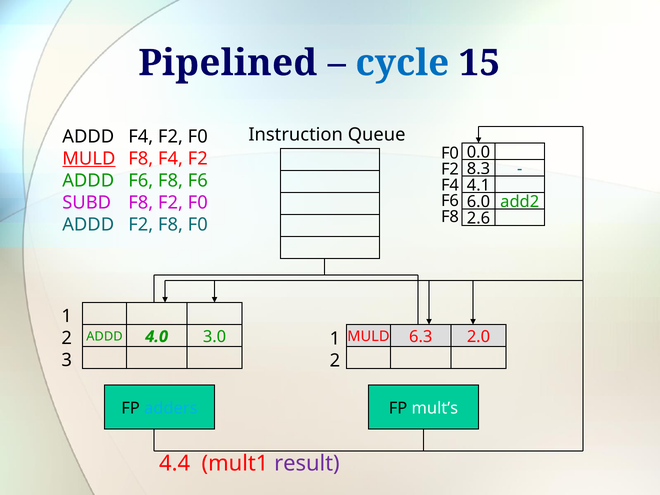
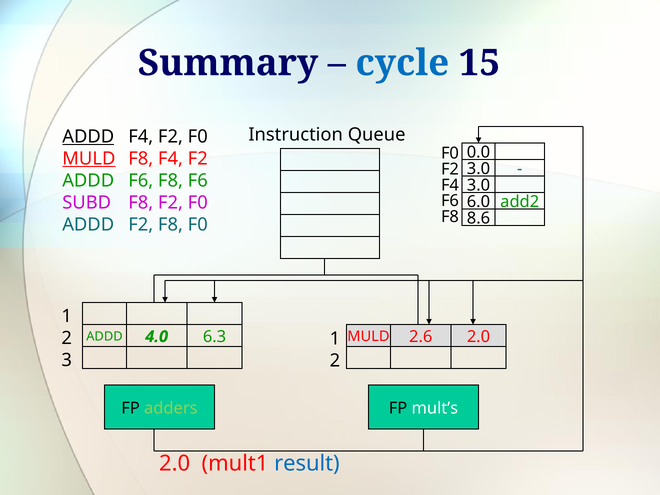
Pipelined: Pipelined -> Summary (228, 63)
ADDD underline: none -> present (88, 137)
8.3: 8.3 -> 3.0 (478, 169)
4.1: 4.1 -> 3.0 (478, 185)
2.6: 2.6 -> 8.6 (478, 218)
6.3: 6.3 -> 2.6 (421, 337)
3.0: 3.0 -> 6.3 (215, 337)
adders colour: light blue -> light green (171, 408)
4.4: 4.4 -> 2.0 (175, 463)
result colour: purple -> blue (307, 463)
